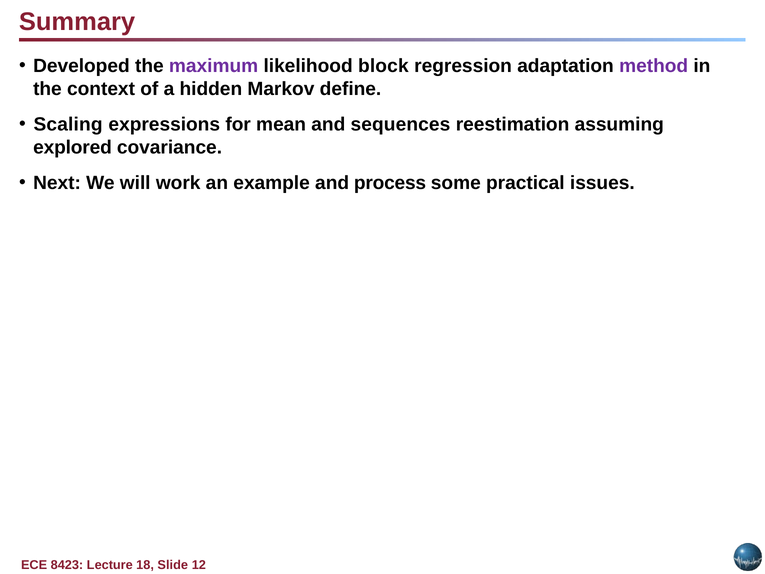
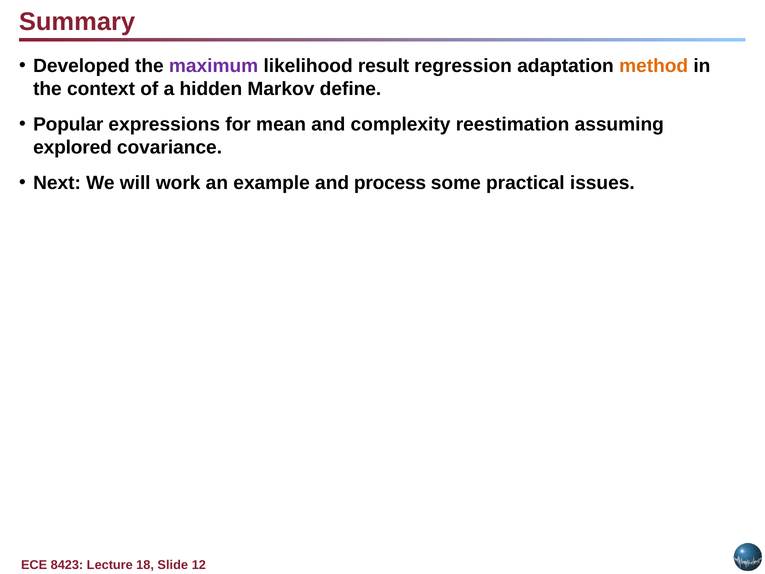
block: block -> result (384, 66)
method colour: purple -> orange (654, 66)
Scaling: Scaling -> Popular (68, 124)
sequences: sequences -> complexity (400, 124)
